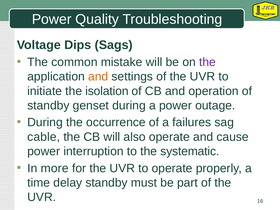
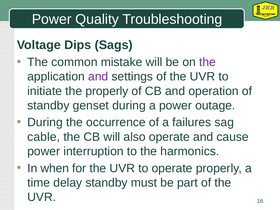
and colour: orange -> purple (98, 77)
the isolation: isolation -> properly (107, 91)
systematic: systematic -> harmonics (190, 151)
more: more -> when (55, 168)
